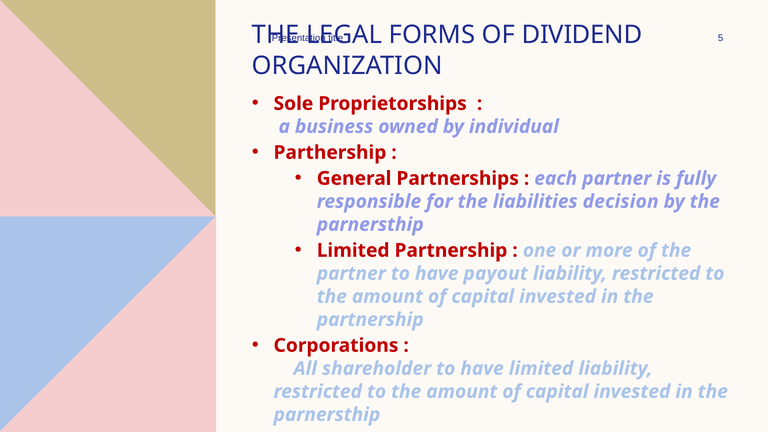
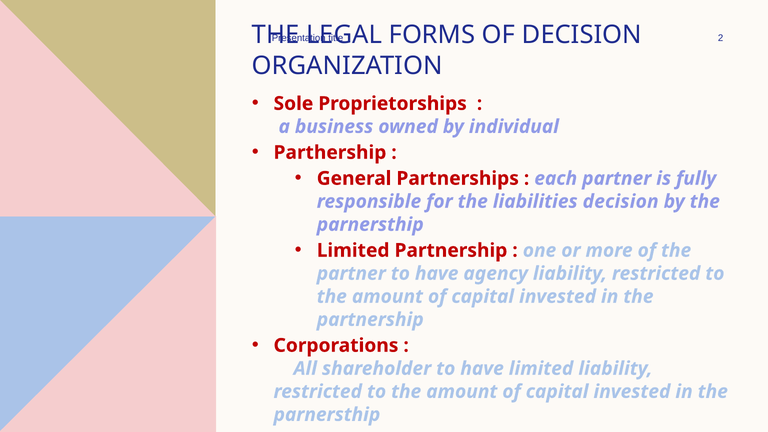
OF DIVIDEND: DIVIDEND -> DECISION (582, 35)
5: 5 -> 2 (721, 38)
payout: payout -> agency (496, 273)
